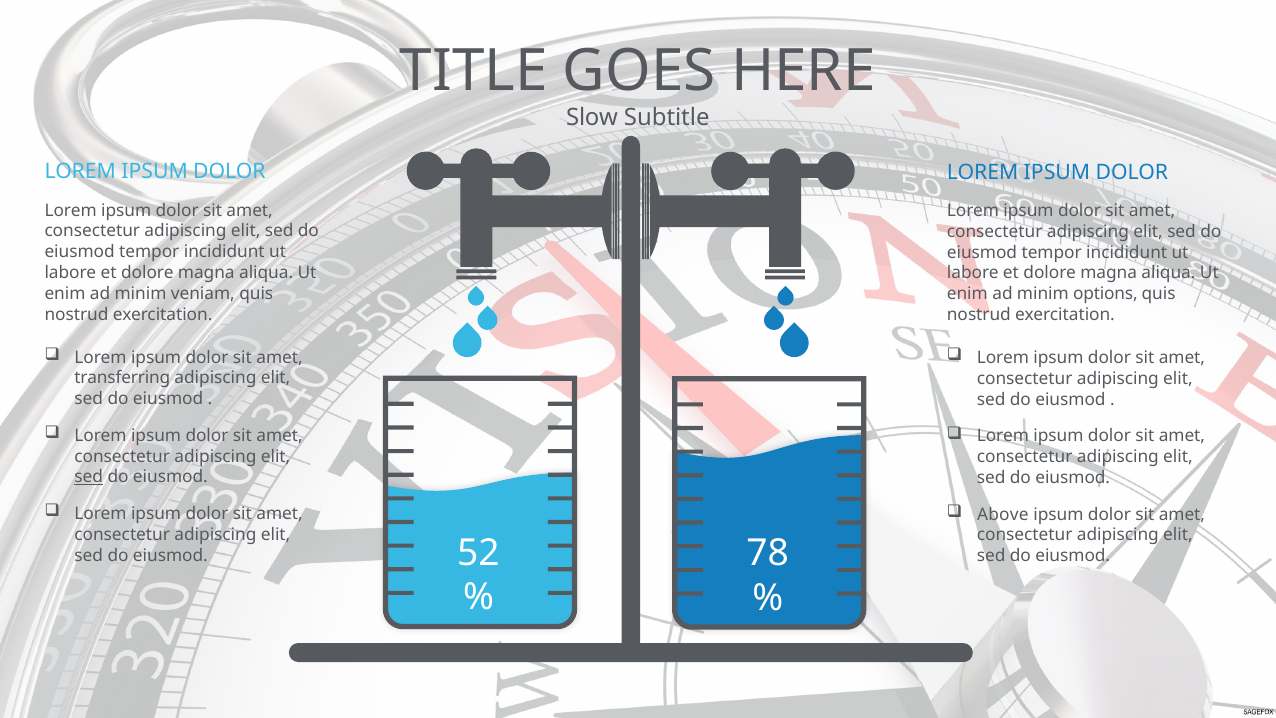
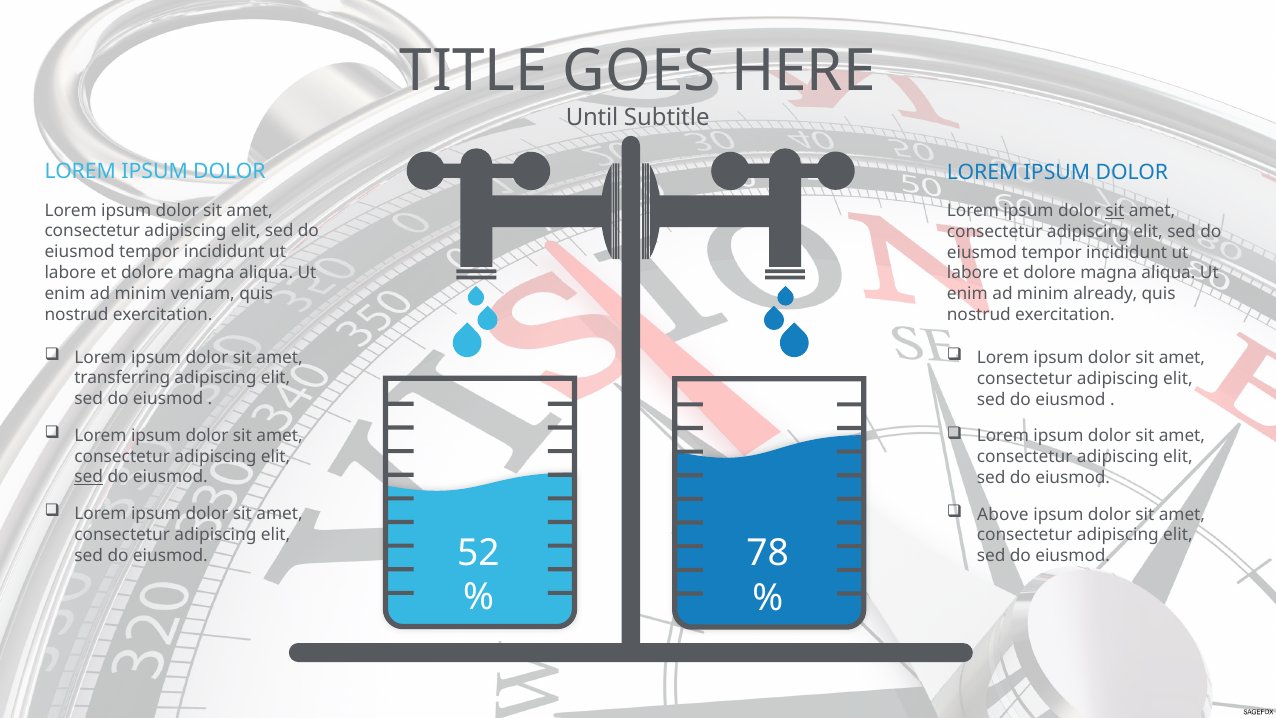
Slow: Slow -> Until (592, 118)
sit underline: none -> present (1115, 211)
options: options -> already (1105, 294)
